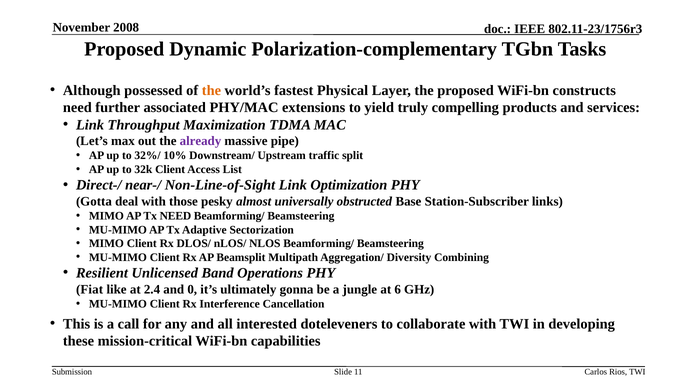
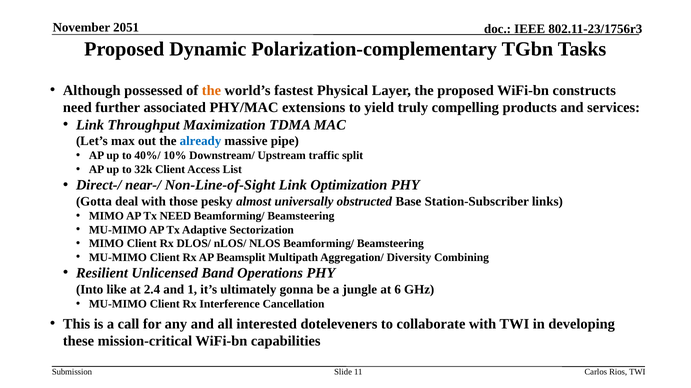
2008: 2008 -> 2051 (126, 27)
already colour: purple -> blue (200, 141)
32%/: 32%/ -> 40%/ (148, 156)
Fiat: Fiat -> Into (90, 290)
0: 0 -> 1 (192, 290)
